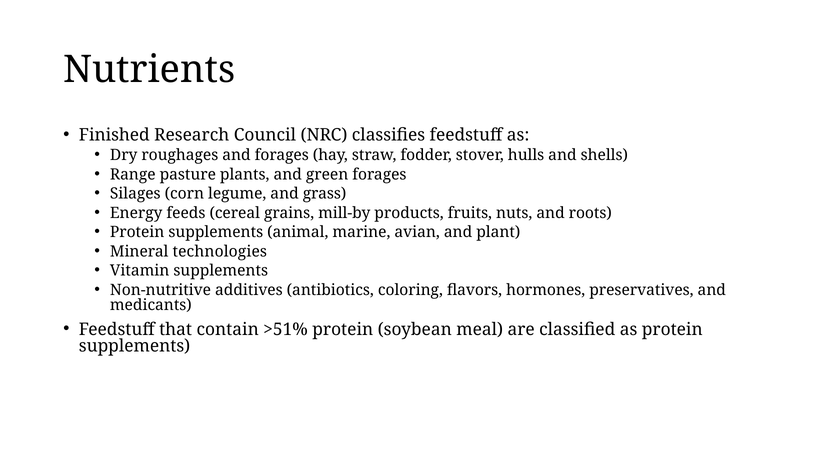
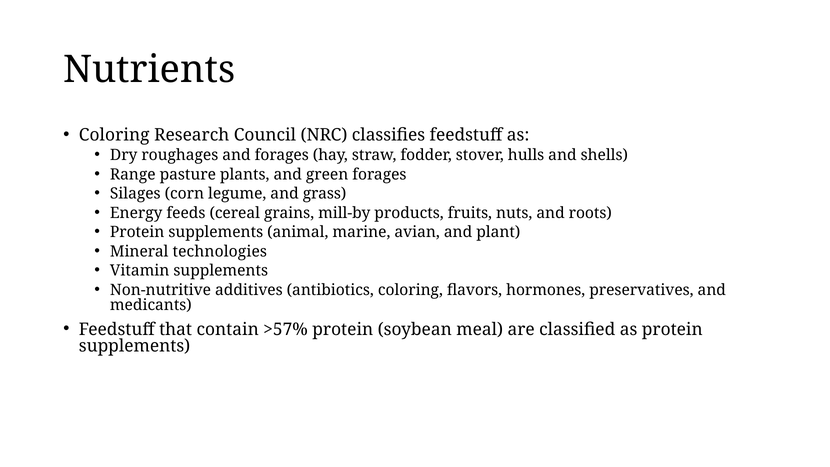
Finished: Finished -> Coloring (114, 135)
>51%: >51% -> >57% (286, 329)
